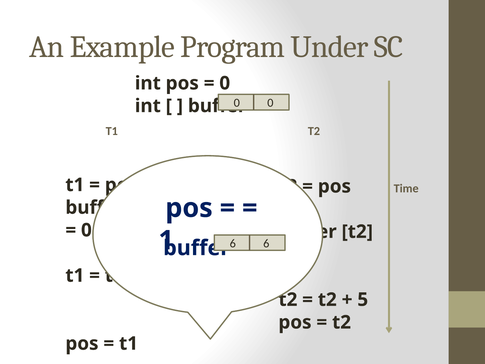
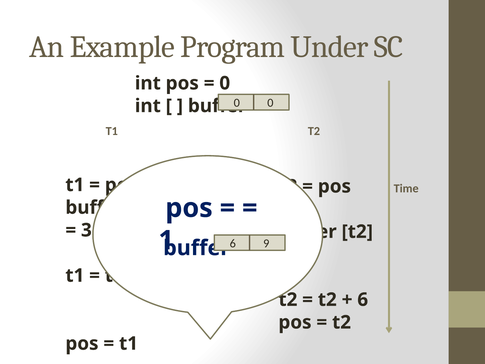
0: 0 -> 3 (86, 230)
6 6: 6 -> 9 (266, 243)
5: 5 -> 6 (363, 299)
